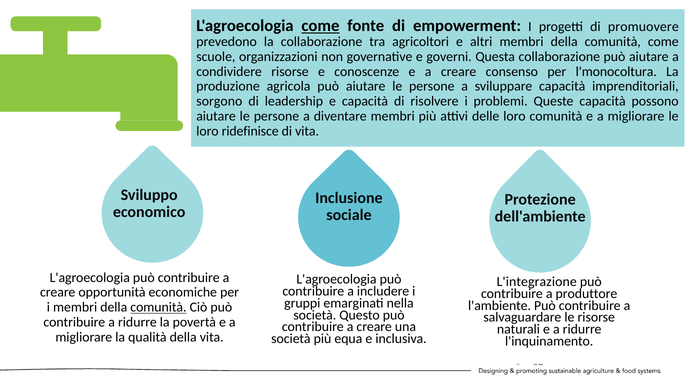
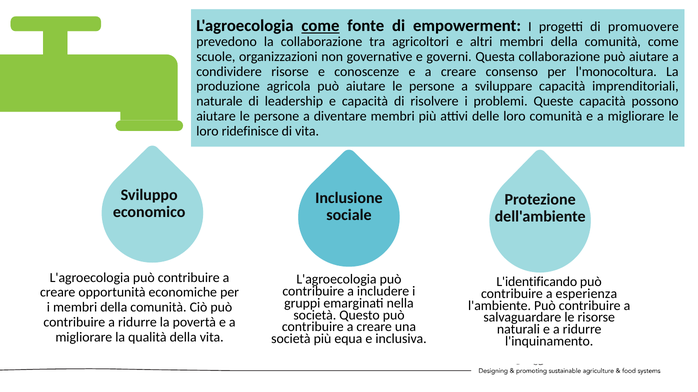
sorgono: sorgono -> naturale (219, 101)
L'integrazione: L'integrazione -> L'identificando (537, 282)
produttore: produttore -> esperienza (586, 294)
comunità underline: present -> none (158, 308)
